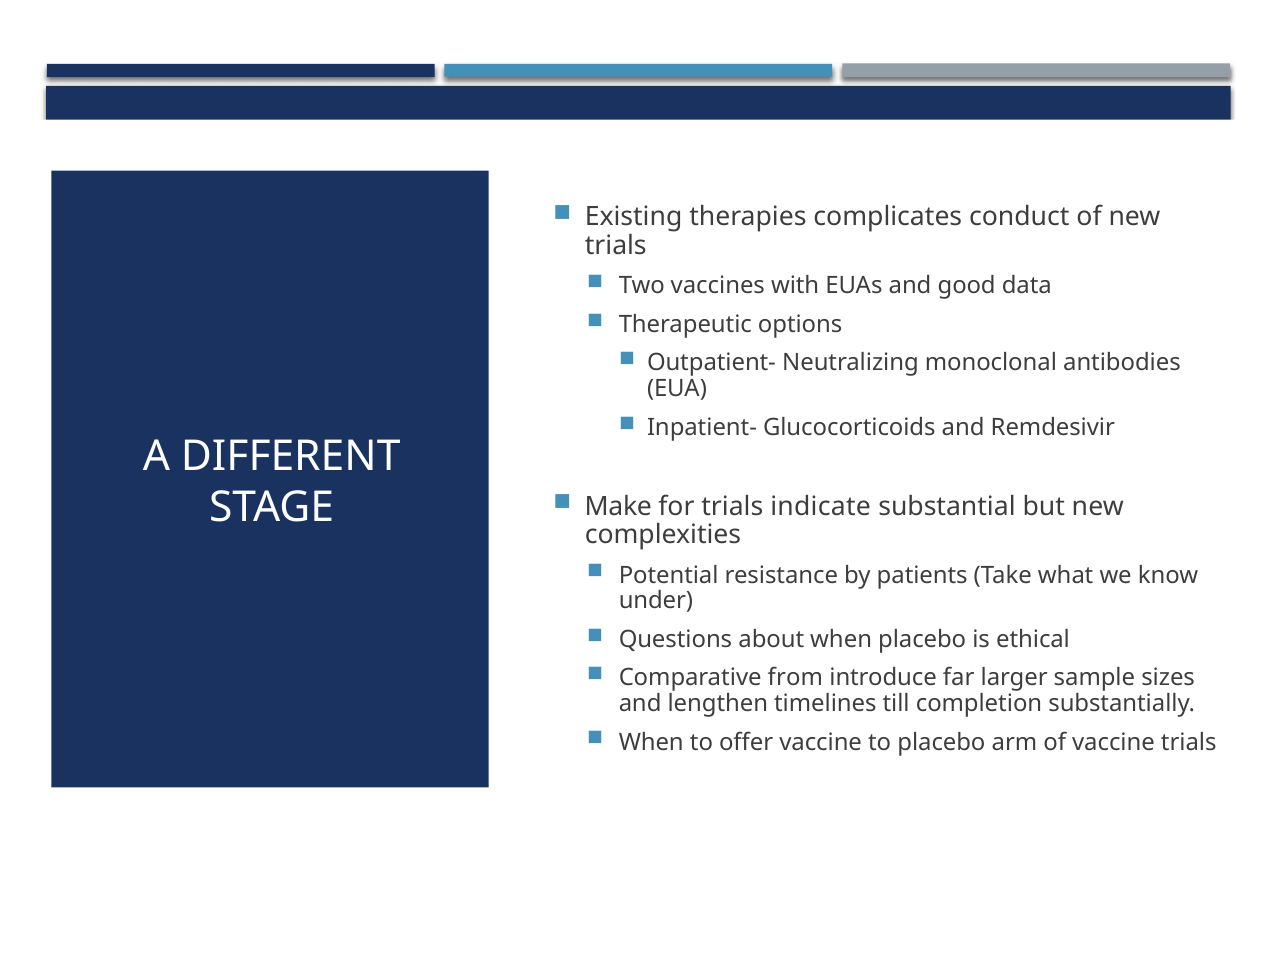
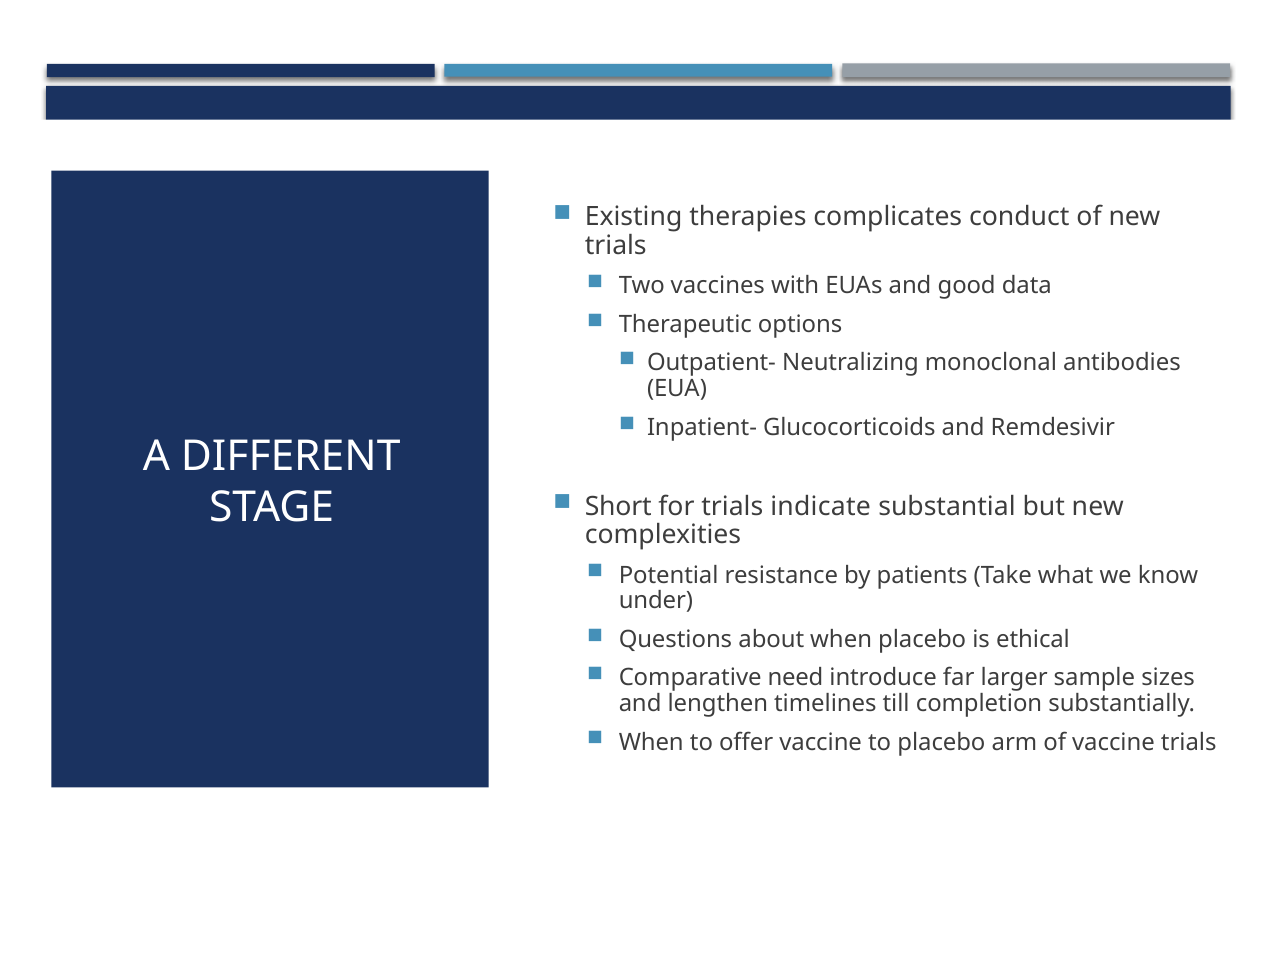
Make: Make -> Short (618, 506)
from: from -> need (796, 678)
